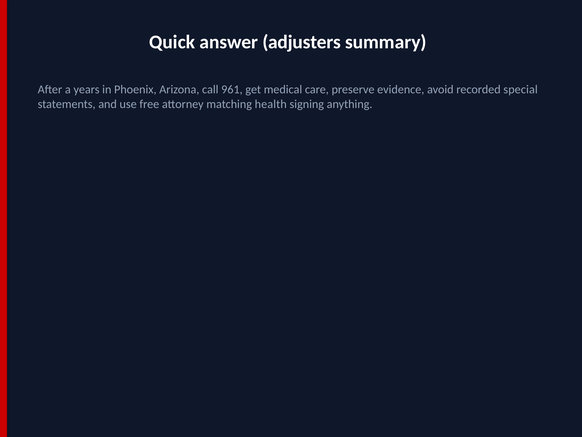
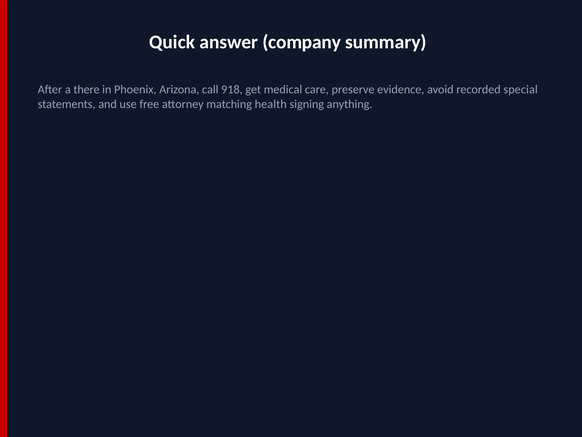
adjusters: adjusters -> company (302, 42)
years: years -> there (87, 90)
961: 961 -> 918 (232, 90)
